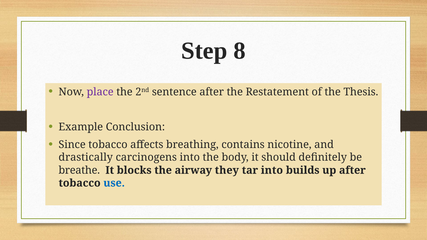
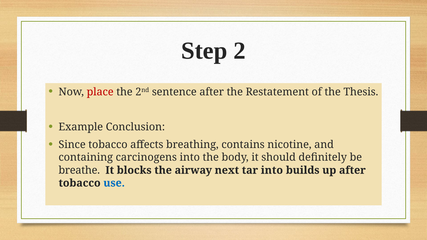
8: 8 -> 2 (240, 51)
place colour: purple -> red (100, 92)
drastically: drastically -> containing (86, 158)
they: they -> next (227, 170)
